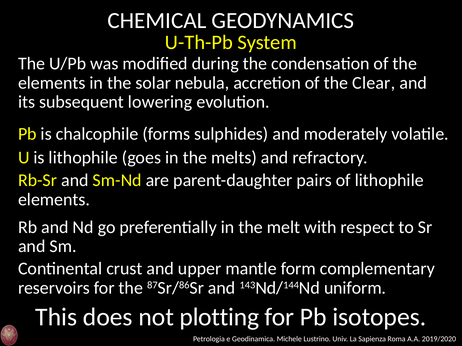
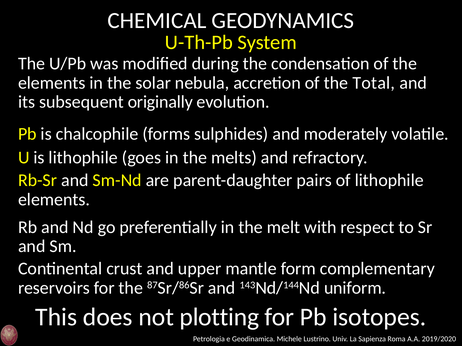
Clear: Clear -> Total (374, 83)
lowering: lowering -> originally (160, 102)
